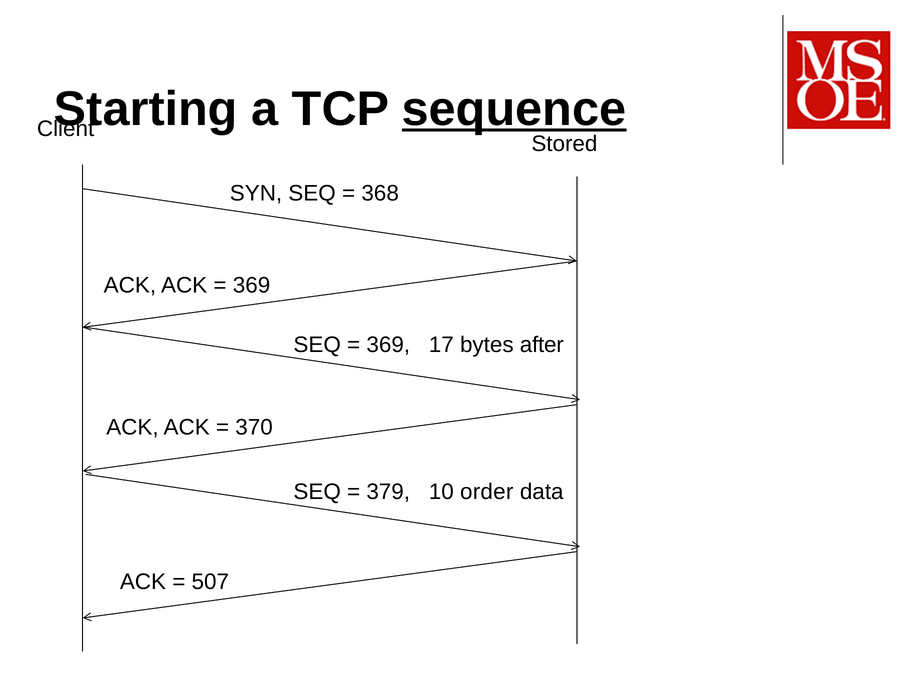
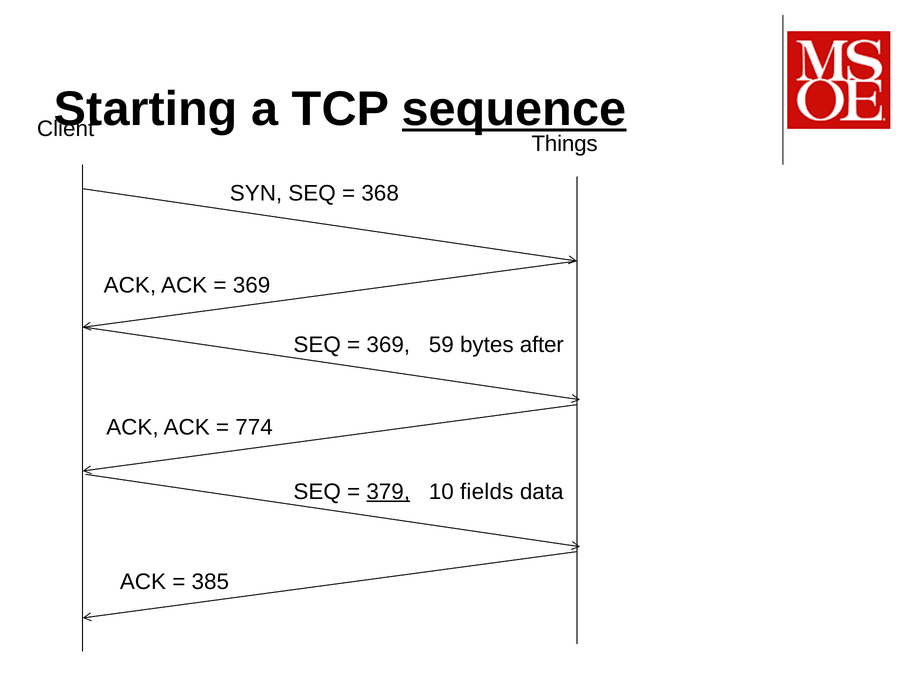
Stored: Stored -> Things (565, 144)
17: 17 -> 59 (441, 345)
370: 370 -> 774 (254, 427)
379 underline: none -> present (388, 492)
order: order -> fields (487, 492)
507: 507 -> 385 (210, 582)
